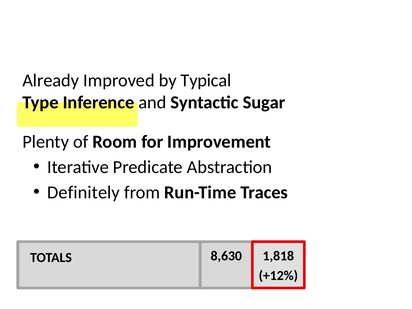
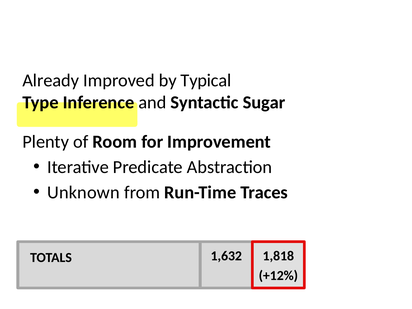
Definitely: Definitely -> Unknown (83, 193)
8,630: 8,630 -> 1,632 (226, 256)
